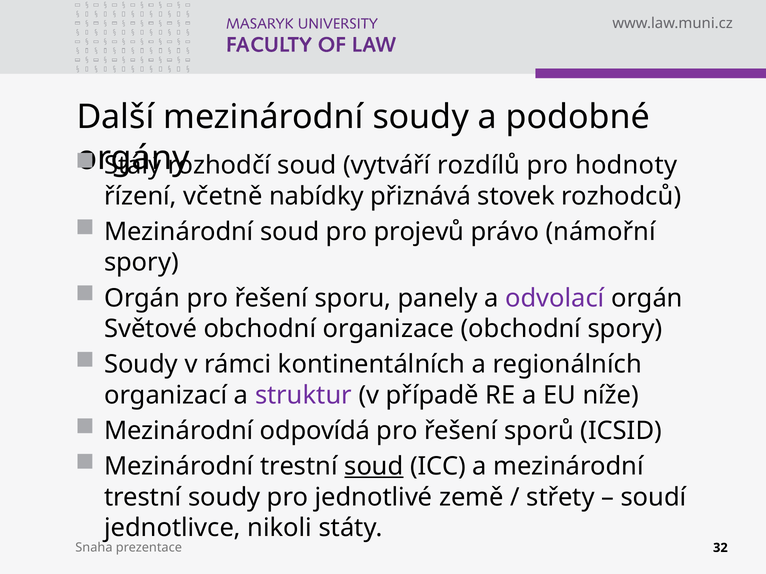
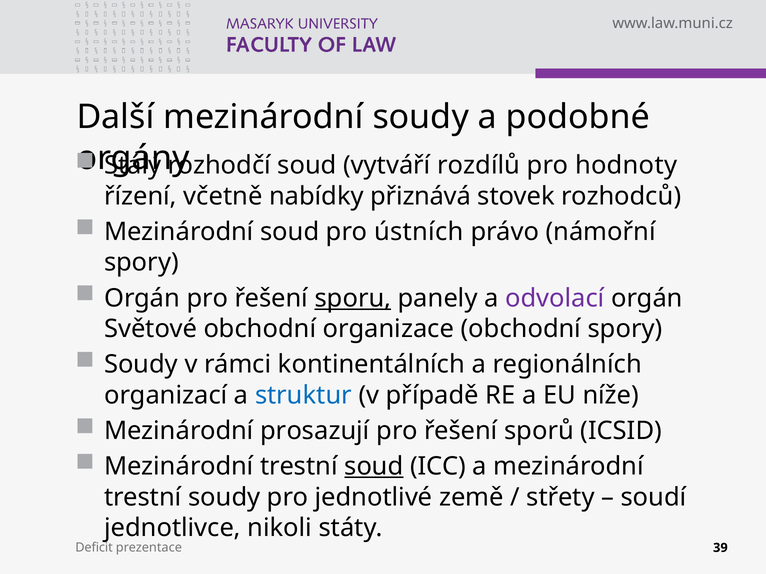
projevů: projevů -> ústních (419, 232)
sporu underline: none -> present (353, 298)
struktur colour: purple -> blue (303, 395)
odpovídá: odpovídá -> prosazují (315, 431)
Snaha: Snaha -> Deficit (94, 548)
32: 32 -> 39 (720, 548)
